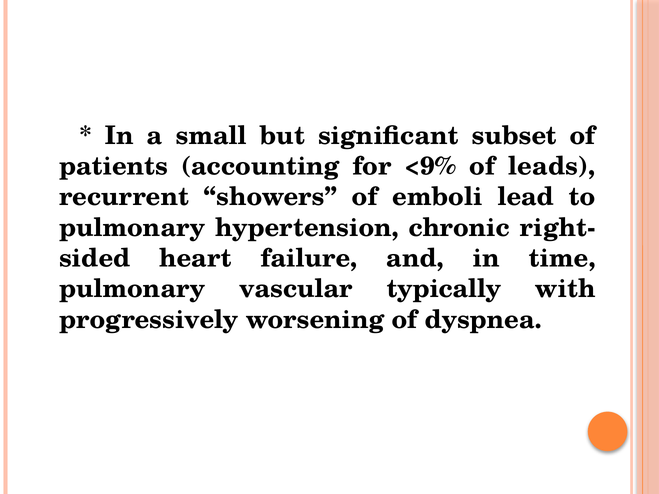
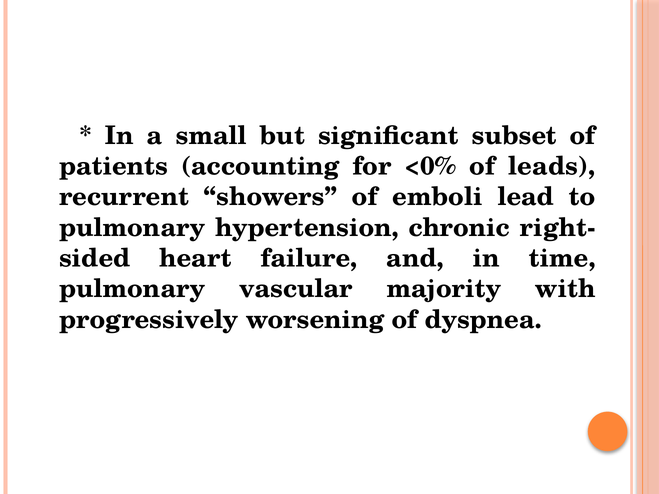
<9%: <9% -> <0% (430, 166)
typically: typically -> majority (444, 289)
